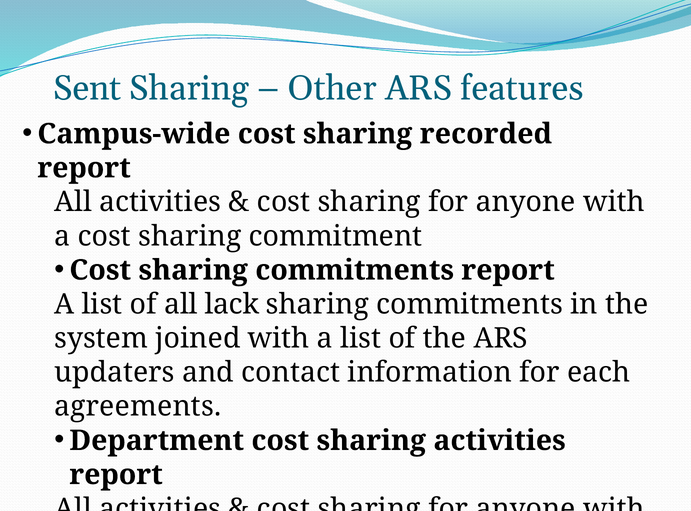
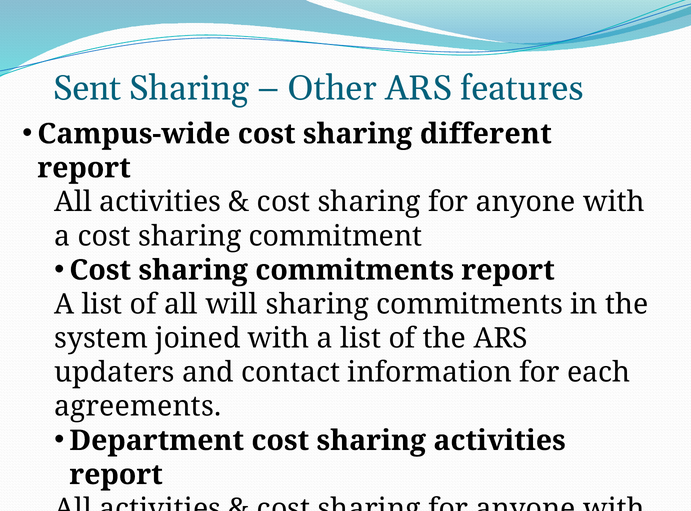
recorded: recorded -> different (486, 134)
all lack: lack -> will (232, 305)
